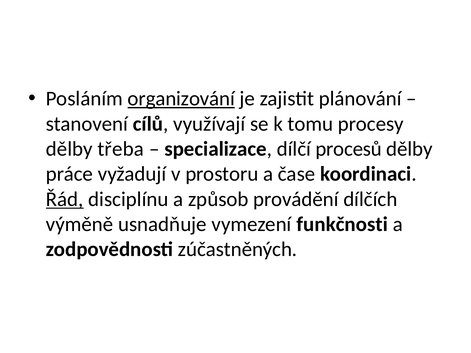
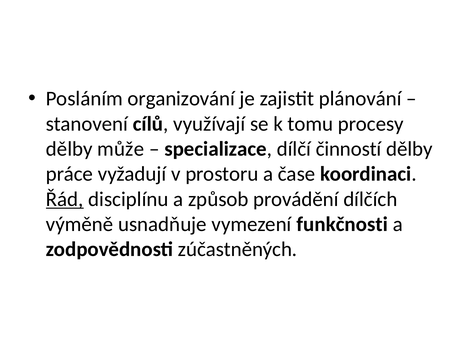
organizování underline: present -> none (181, 99)
třeba: třeba -> může (121, 149)
procesů: procesů -> činností (349, 149)
